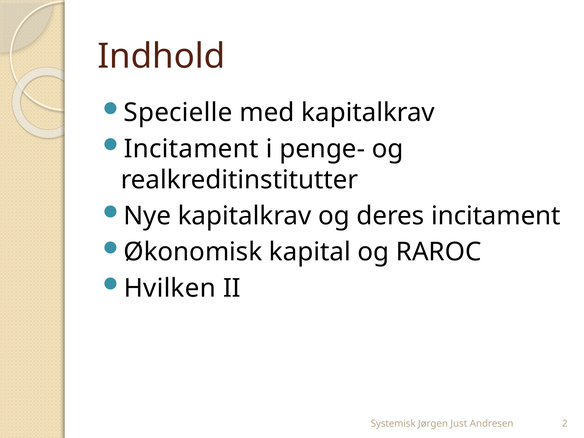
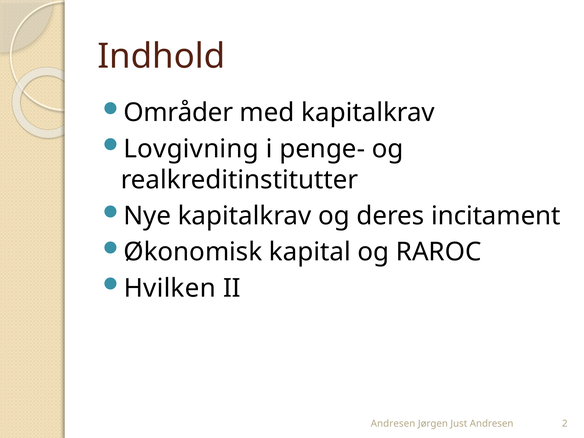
Specielle: Specielle -> Områder (178, 113)
Incitament: Incitament -> Lovgivning (191, 149)
Systemisk: Systemisk -> Andresen (393, 424)
